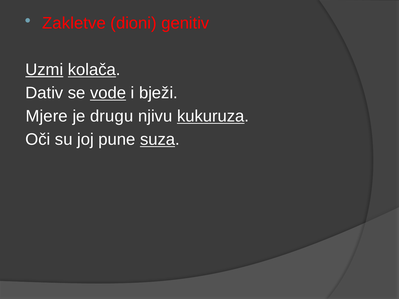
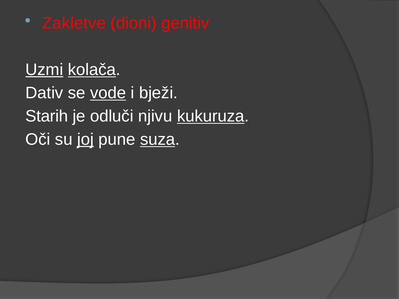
Mjere: Mjere -> Starih (47, 116)
drugu: drugu -> odluči (112, 116)
joj underline: none -> present (85, 139)
